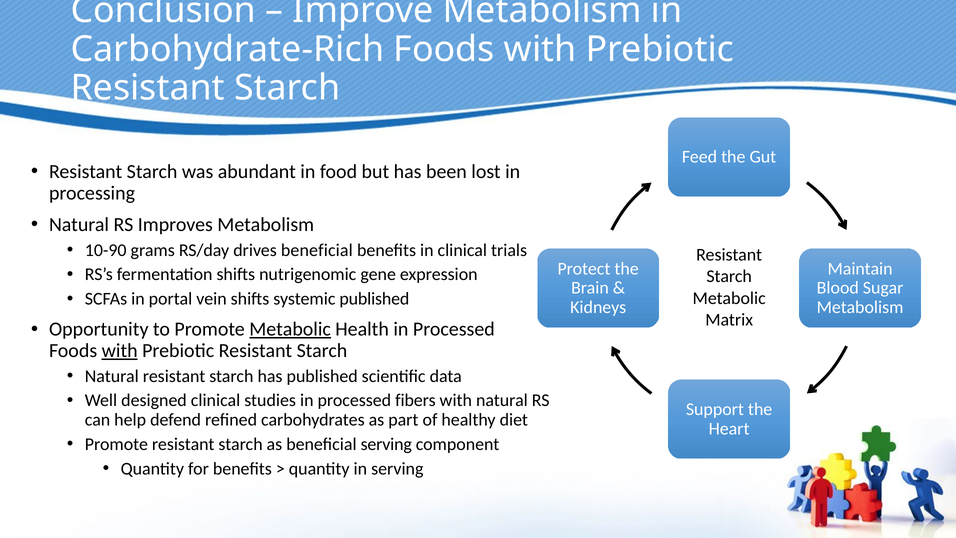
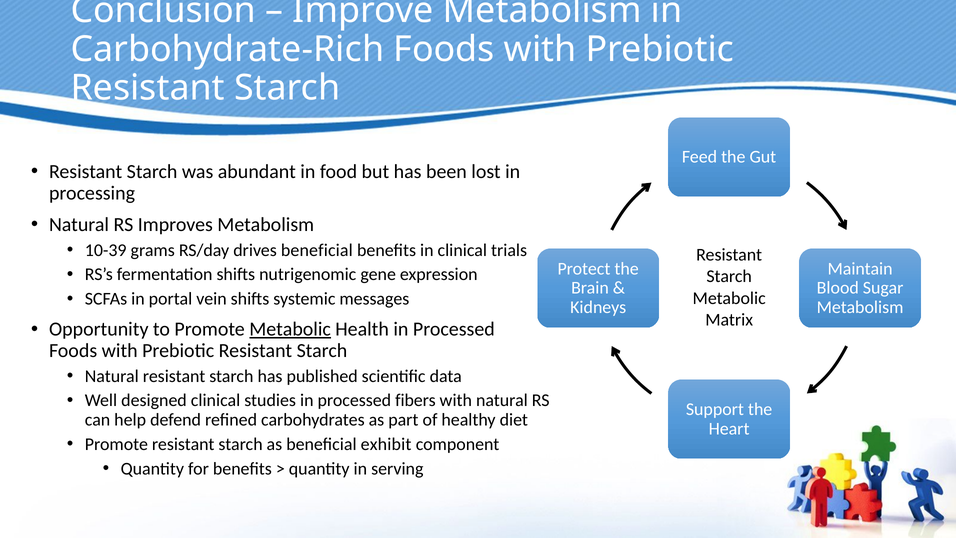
10-90: 10-90 -> 10-39 (106, 250)
systemic published: published -> messages (374, 299)
with underline: present -> none (120, 351)
beneficial serving: serving -> exhibit (386, 444)
